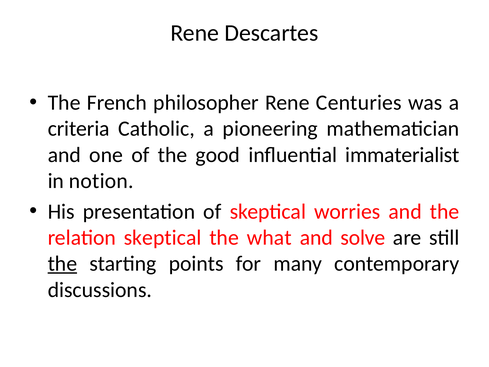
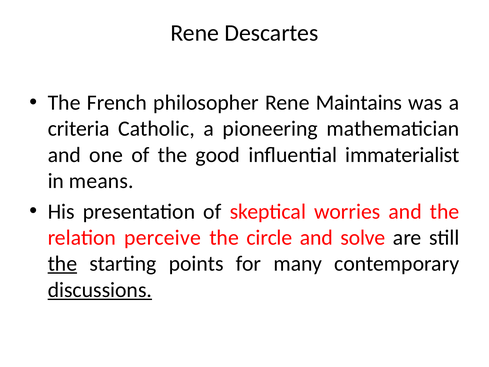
Centuries: Centuries -> Maintains (359, 103)
notion: notion -> means (101, 181)
relation skeptical: skeptical -> perceive (163, 237)
what: what -> circle (269, 237)
discussions underline: none -> present (100, 290)
